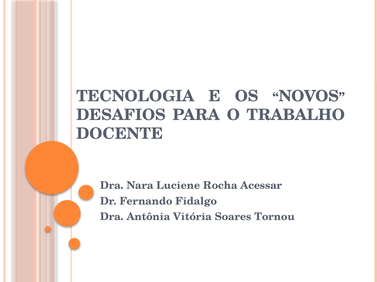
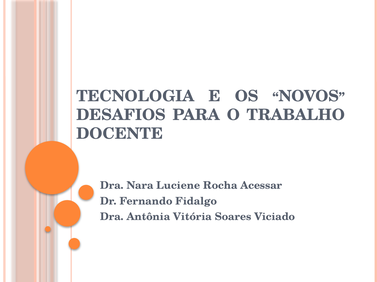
Tornou: Tornou -> Viciado (275, 217)
